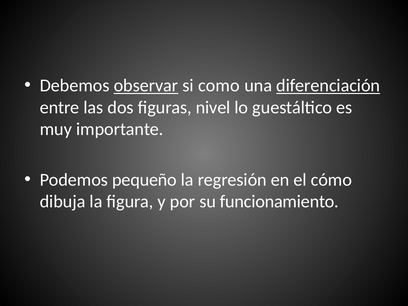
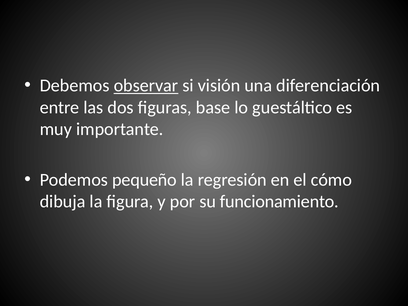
como: como -> visión (219, 86)
diferenciación underline: present -> none (328, 86)
nivel: nivel -> base (213, 107)
